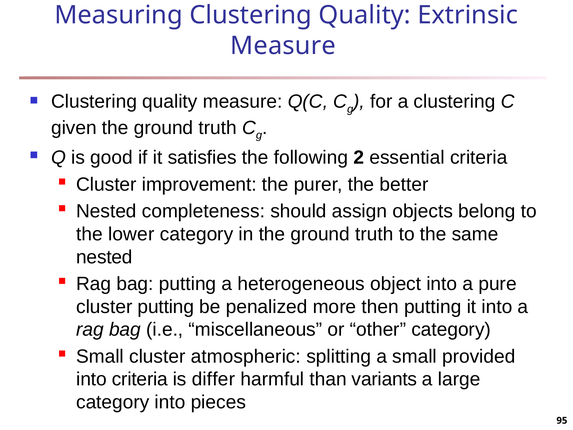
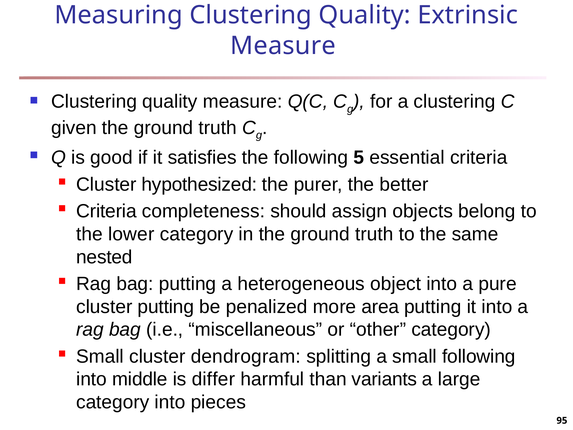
2: 2 -> 5 (359, 158)
improvement: improvement -> hypothesized (199, 184)
Nested: Nested -> Criteria (106, 211)
then: then -> area (380, 307)
atmospheric: atmospheric -> dendrogram (246, 356)
small provided: provided -> following (479, 356)
into criteria: criteria -> middle (140, 379)
